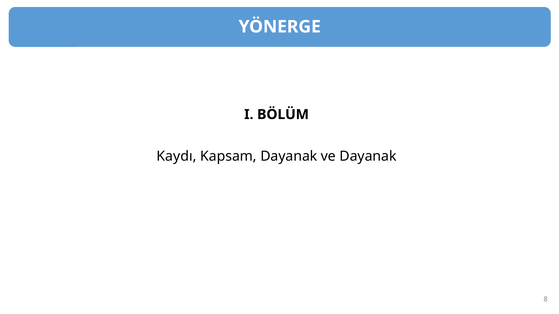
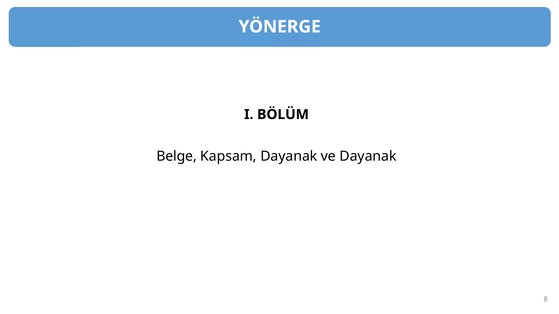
Kaydı: Kaydı -> Belge (177, 156)
